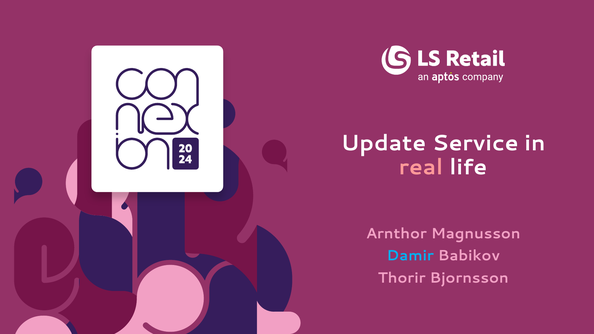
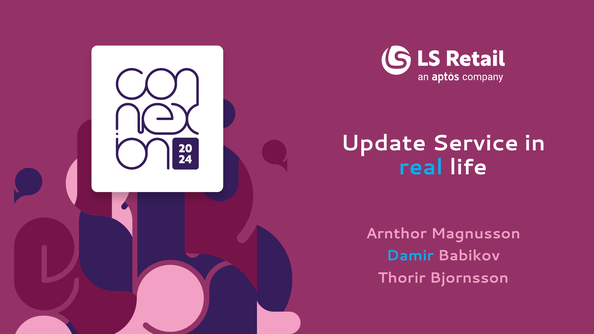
real colour: pink -> light blue (421, 167)
